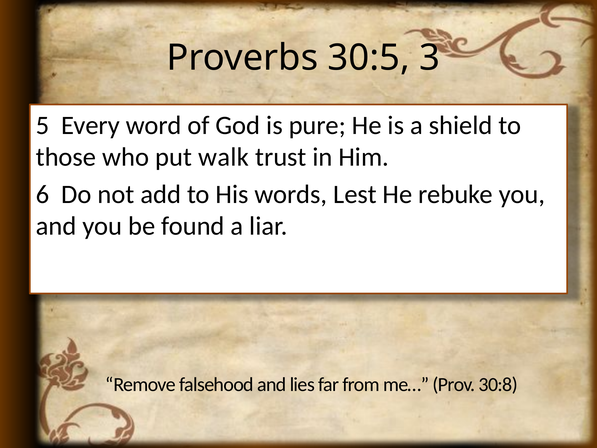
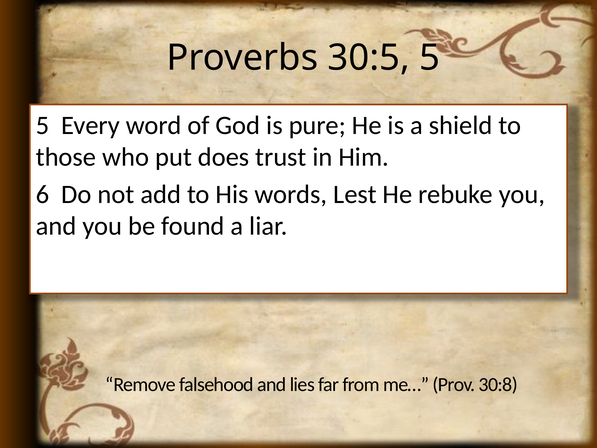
30:5 3: 3 -> 5 (430, 58)
walk: walk -> does (224, 157)
